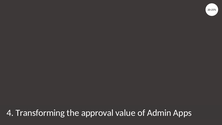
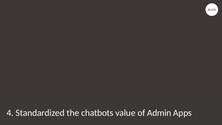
Transforming: Transforming -> Standardized (40, 113)
approval: approval -> chatbots (97, 113)
